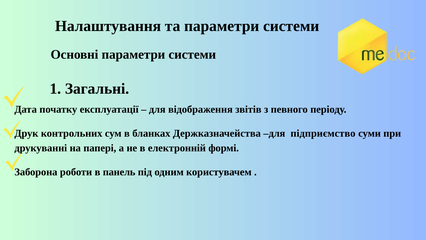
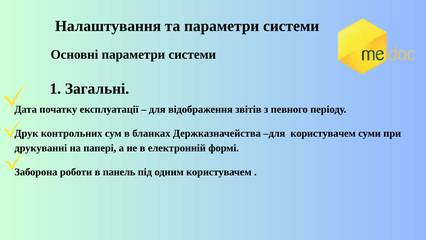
для підприємство: підприємство -> користувачем (323, 133)
